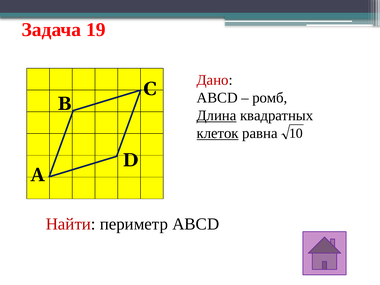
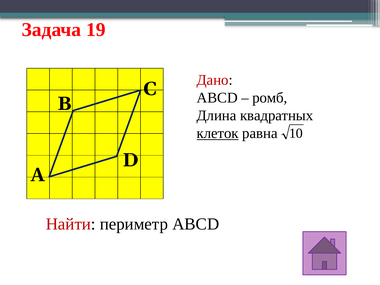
Длина underline: present -> none (217, 116)
